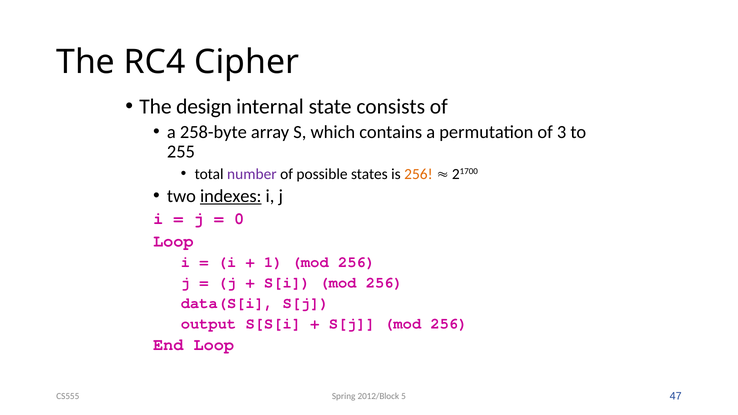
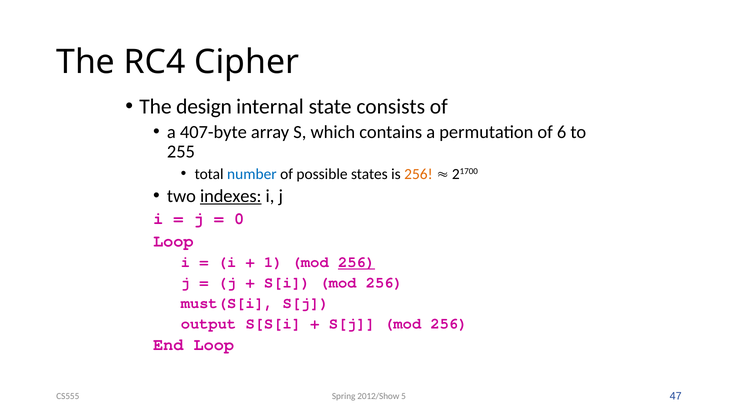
258-byte: 258-byte -> 407-byte (213, 132)
3: 3 -> 6 (562, 132)
number colour: purple -> blue (252, 174)
256 underline: none -> present (357, 262)
data(S[i: data(S[i -> must(S[i (227, 303)
2012/Block: 2012/Block -> 2012/Show (378, 396)
